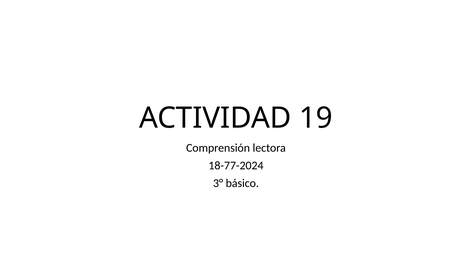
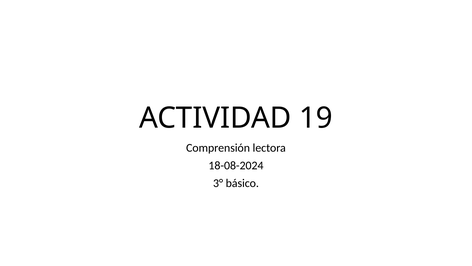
18-77-2024: 18-77-2024 -> 18-08-2024 (236, 165)
